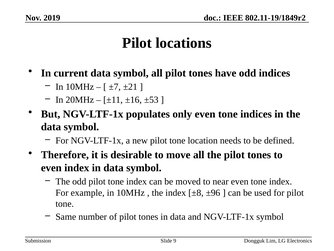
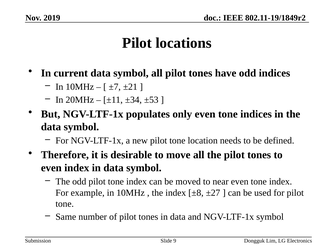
±16: ±16 -> ±34 (133, 100)
±96: ±96 -> ±27 (213, 192)
